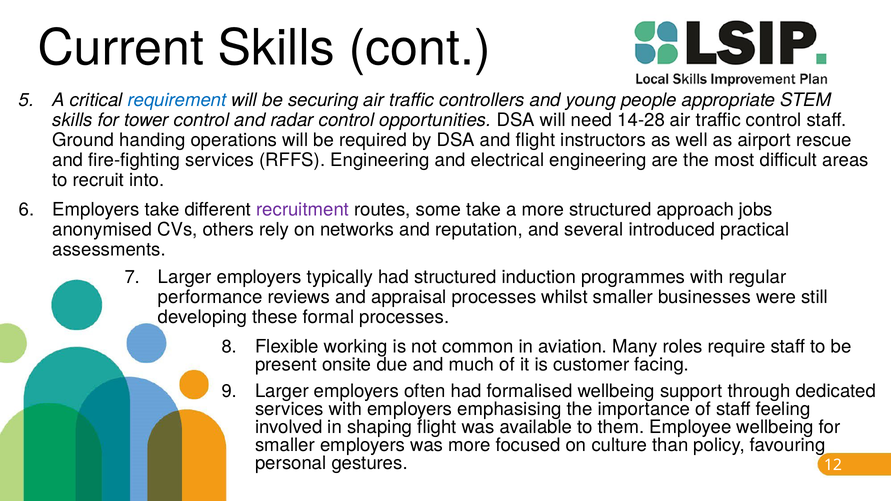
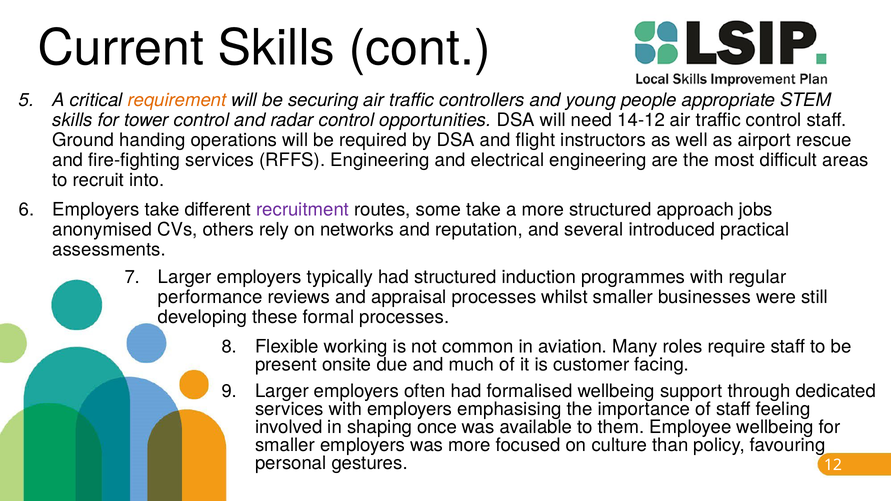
requirement colour: blue -> orange (177, 100)
14-28: 14-28 -> 14-12 (641, 120)
shaping flight: flight -> once (437, 427)
